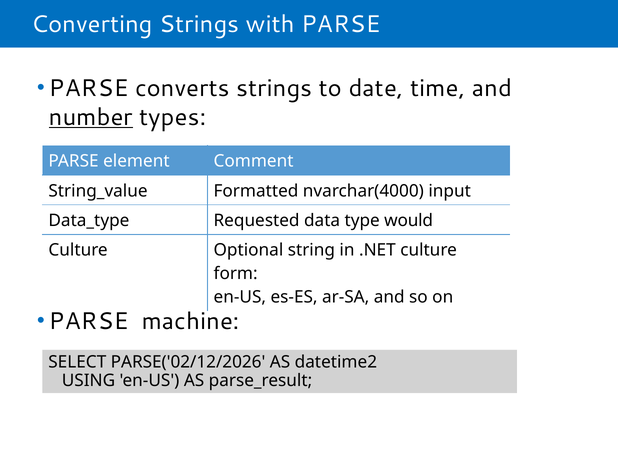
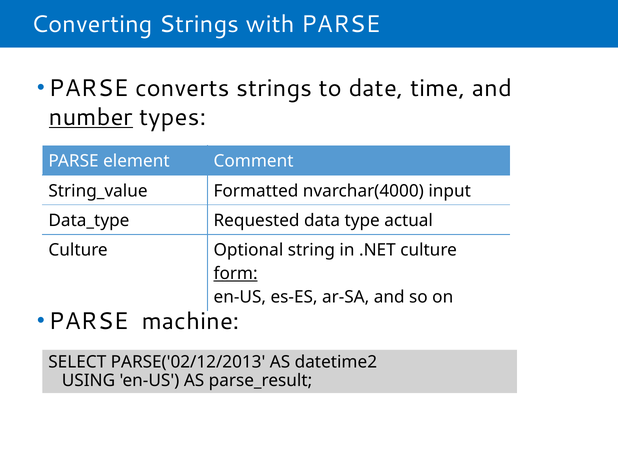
would: would -> actual (409, 220)
form underline: none -> present (236, 274)
PARSE('02/12/2026: PARSE('02/12/2026 -> PARSE('02/12/2013 (188, 362)
